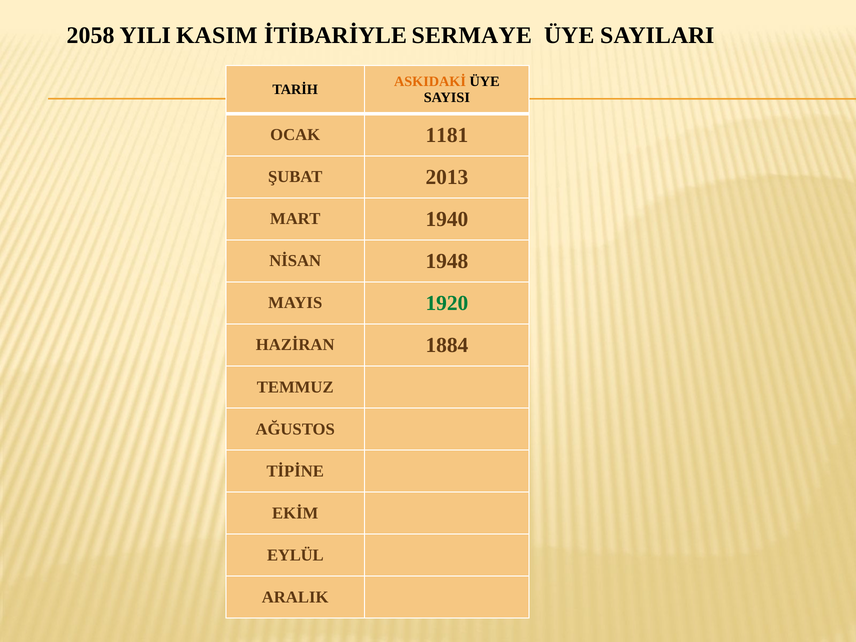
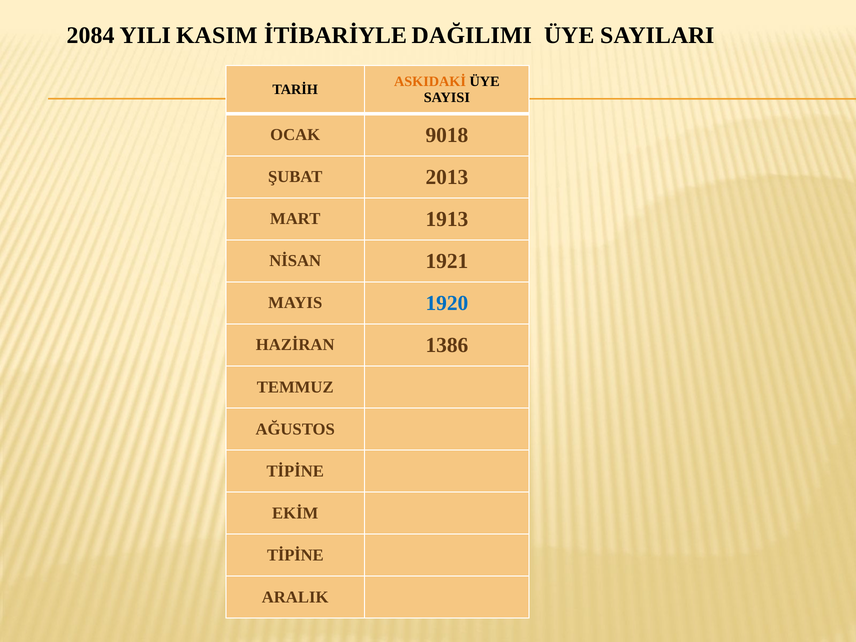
2058: 2058 -> 2084 (91, 35)
SERMAYE: SERMAYE -> DAĞILIMI (472, 35)
1181: 1181 -> 9018 (447, 135)
1940: 1940 -> 1913 (447, 219)
1948: 1948 -> 1921 (447, 261)
1920 colour: green -> blue (447, 303)
1884: 1884 -> 1386 (447, 345)
EYLÜL: EYLÜL -> TİPİNE (295, 555)
